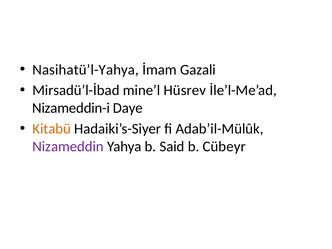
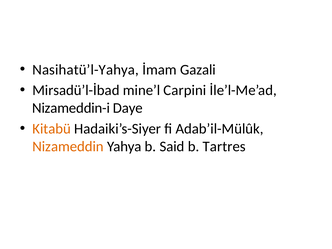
Hüsrev: Hüsrev -> Carpini (185, 90)
Nizameddin colour: purple -> orange (68, 146)
Cübeyr: Cübeyr -> Tartres (224, 146)
